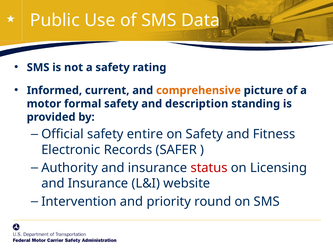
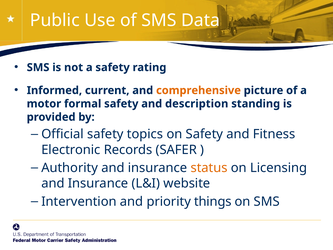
entire: entire -> topics (145, 134)
status colour: red -> orange (209, 168)
round: round -> things (213, 201)
